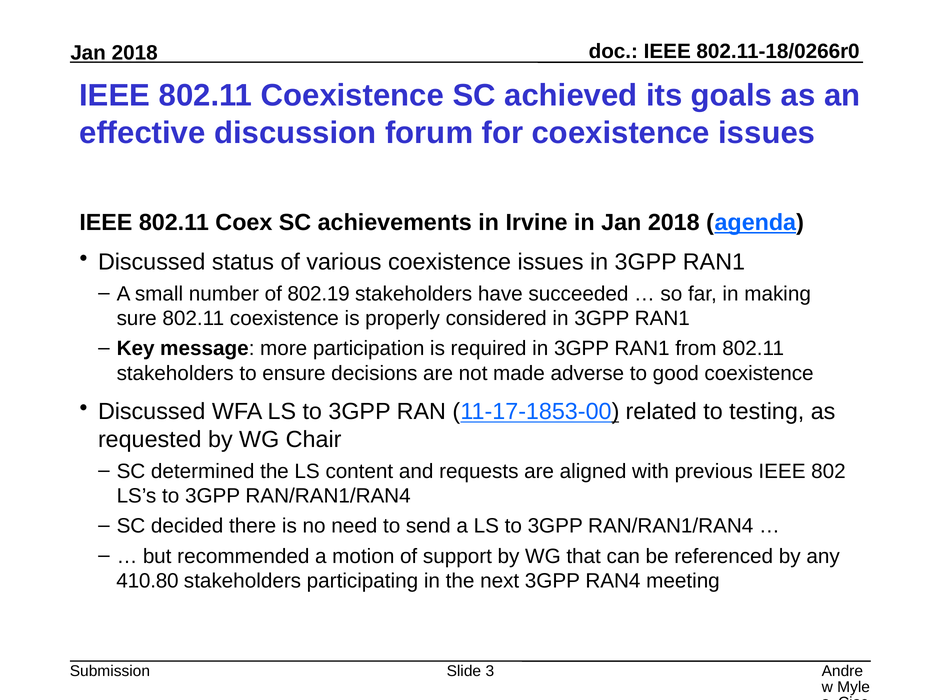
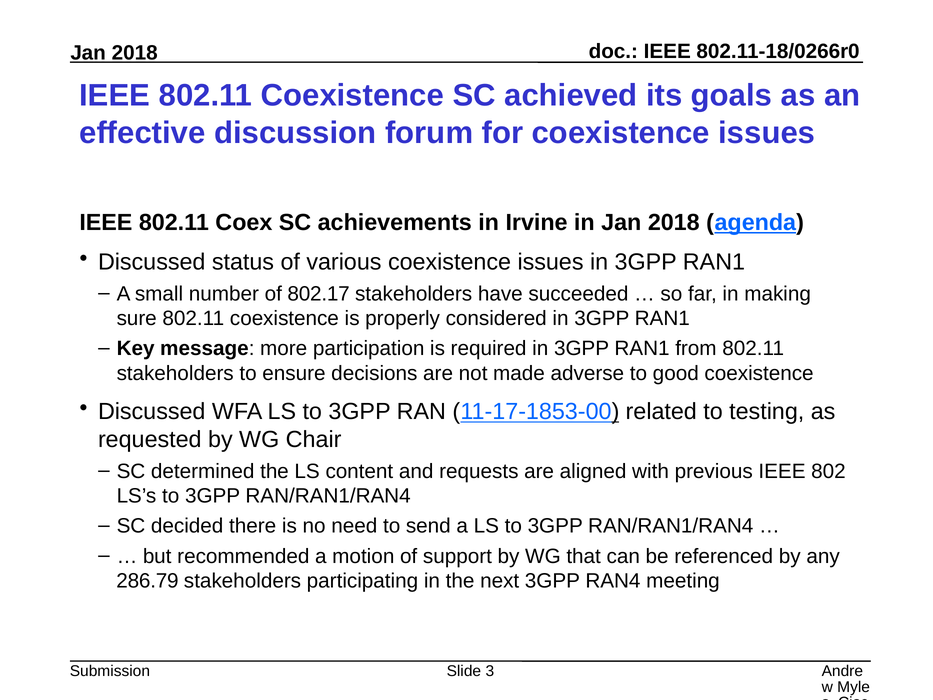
802.19: 802.19 -> 802.17 (319, 294)
410.80: 410.80 -> 286.79 (147, 581)
